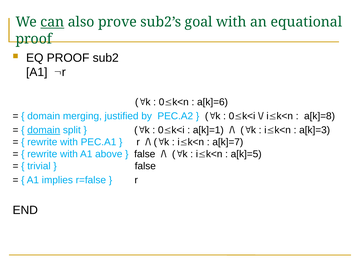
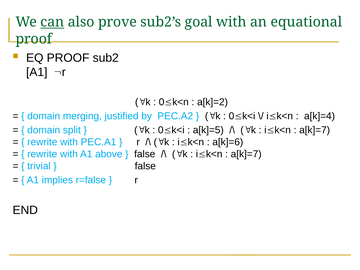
a[k]=6: a[k]=6 -> a[k]=2 (213, 102)
a[k]=8: a[k]=8 -> a[k]=4 (320, 116)
domain underline: present -> none (44, 130)
a[k]=1: a[k]=1 -> a[k]=5 (208, 130)
a[k]=3: a[k]=3 -> a[k]=7 (315, 130)
a[k]=7: a[k]=7 -> a[k]=6 (228, 142)
a[k]=5: a[k]=5 -> a[k]=7 (246, 154)
